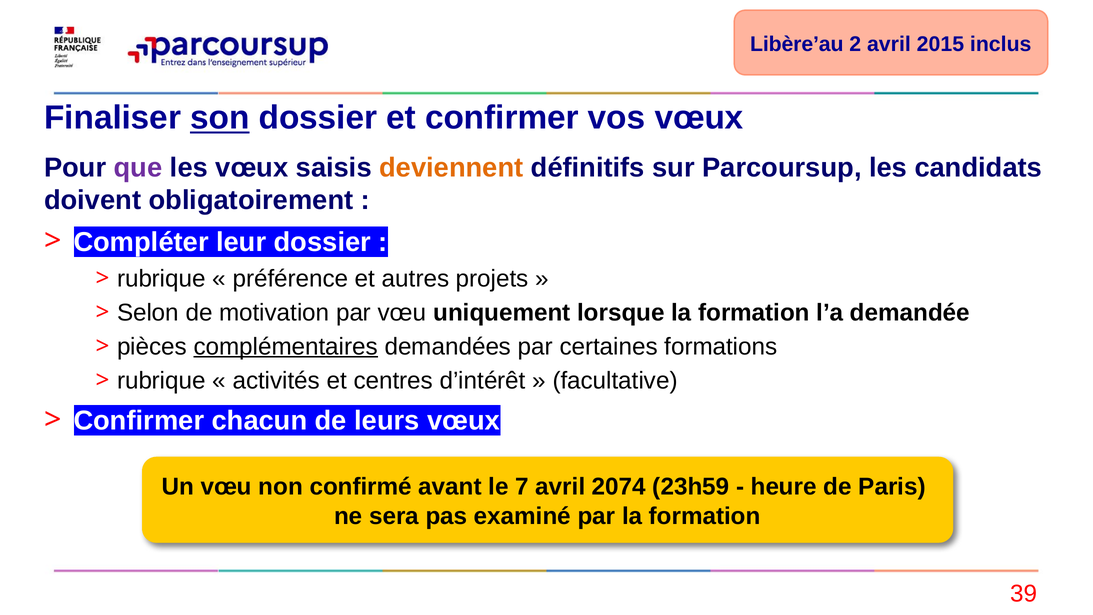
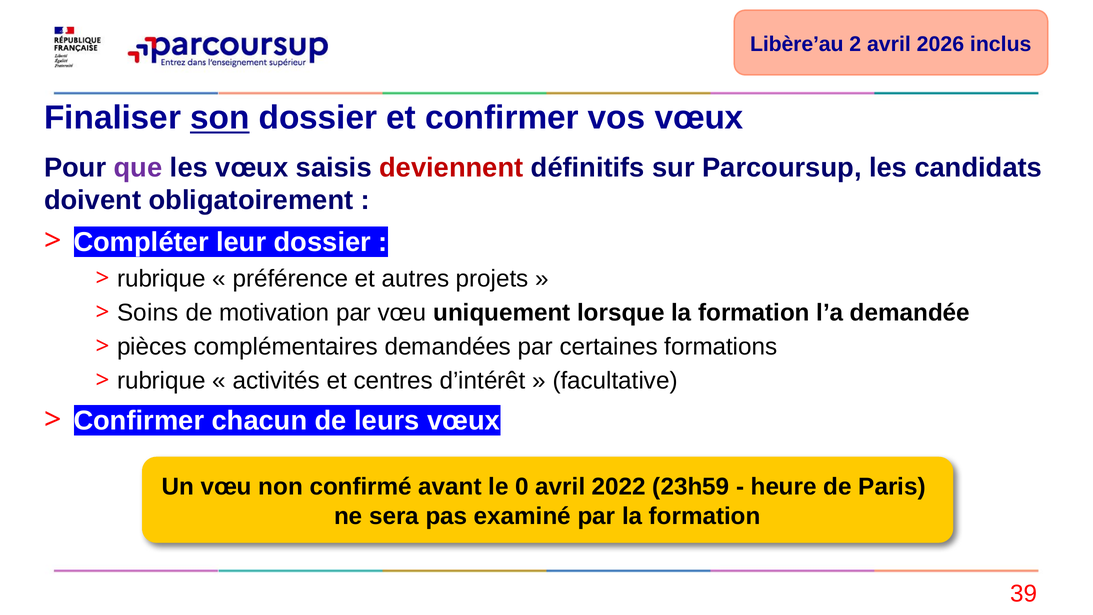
2015: 2015 -> 2026 (940, 44)
deviennent colour: orange -> red (451, 168)
Selon: Selon -> Soins (148, 312)
complémentaires underline: present -> none (286, 346)
7: 7 -> 0 (522, 487)
2074: 2074 -> 2022 (619, 487)
